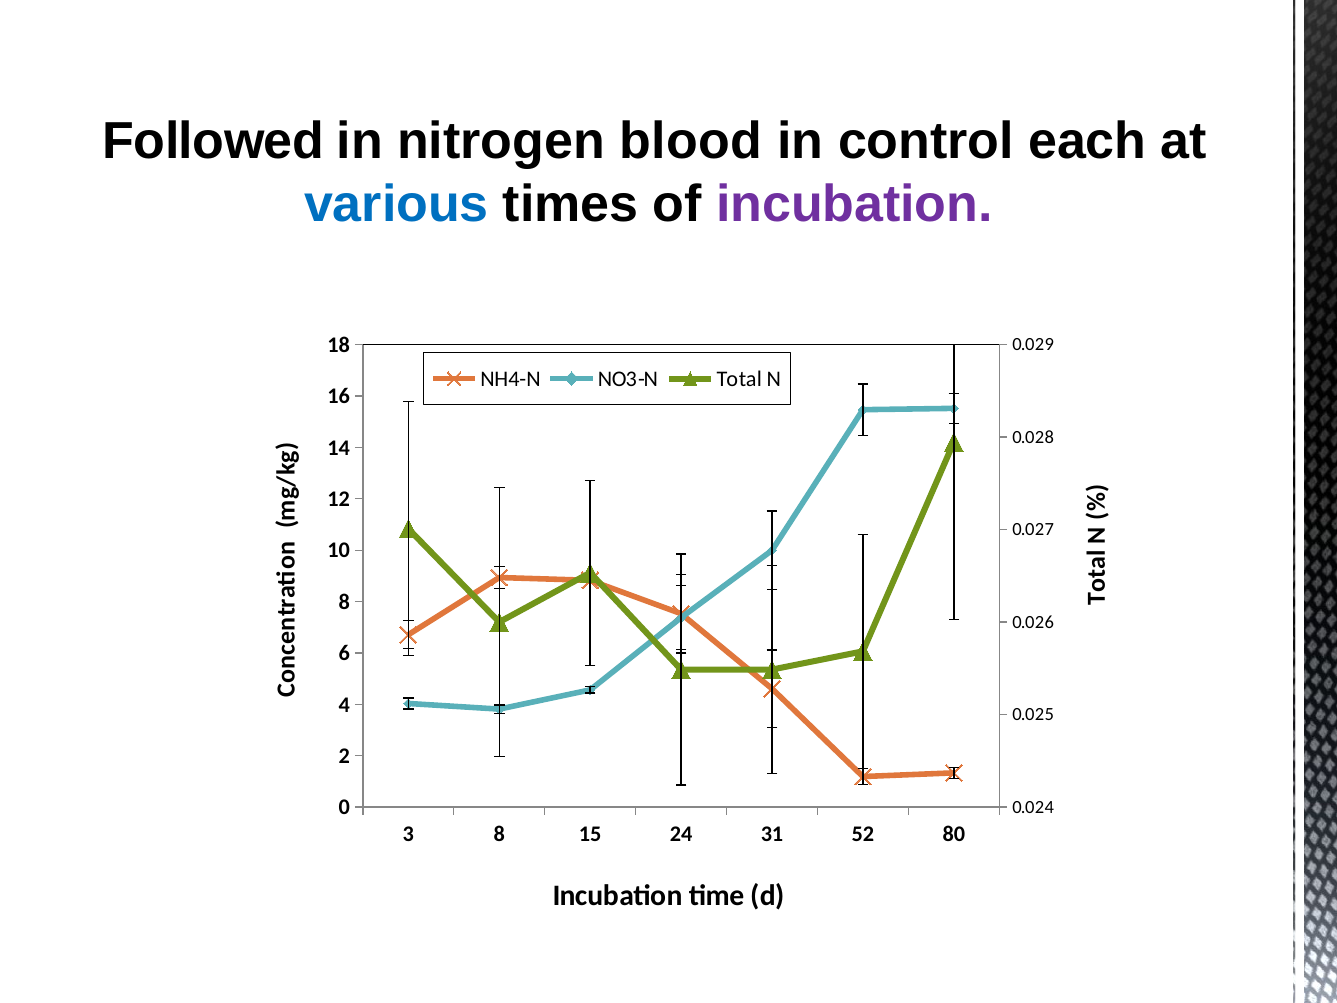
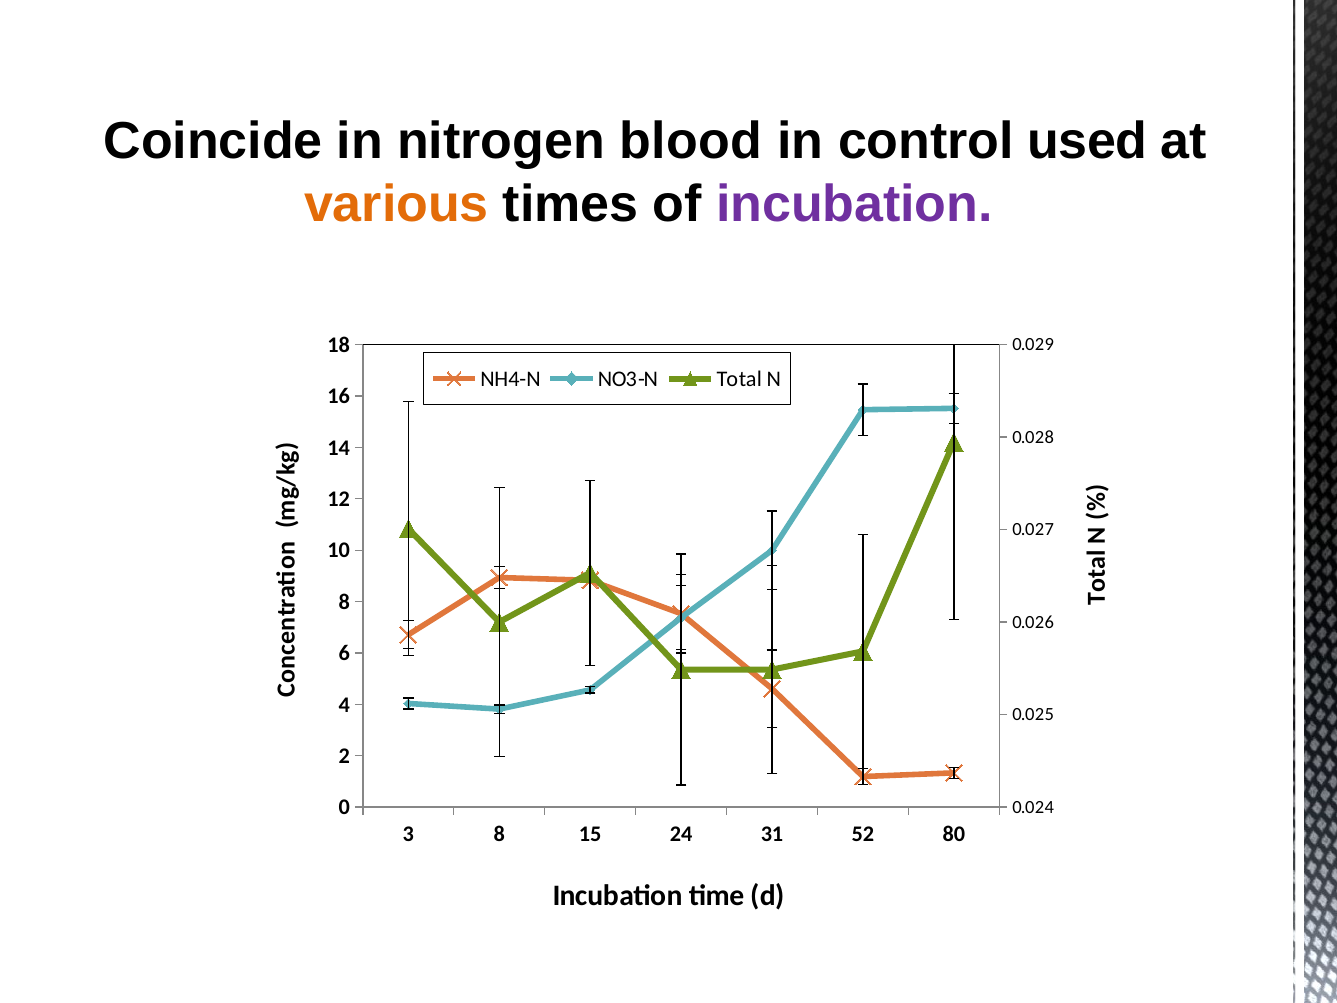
Followed: Followed -> Coincide (213, 142)
each: each -> used (1088, 142)
various colour: blue -> orange (396, 204)
